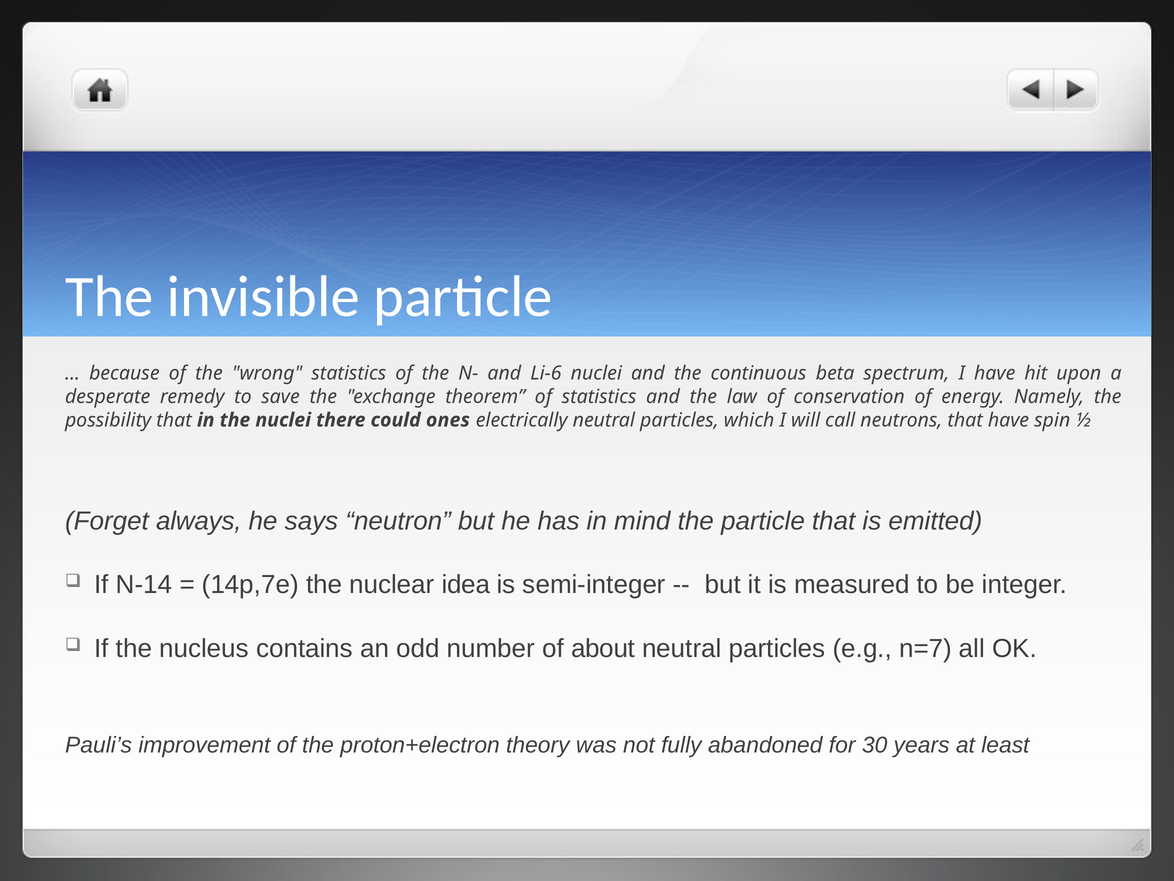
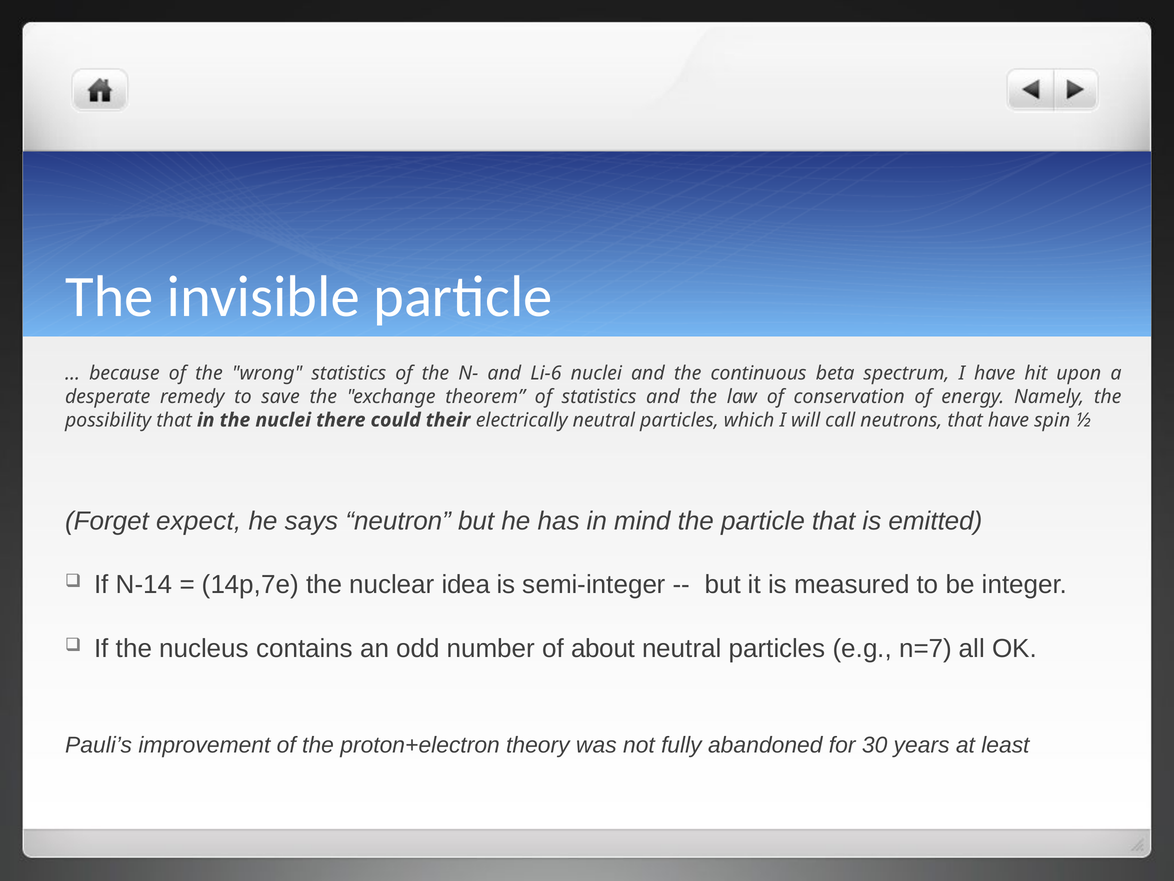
ones: ones -> their (448, 420)
always: always -> expect (199, 521)
